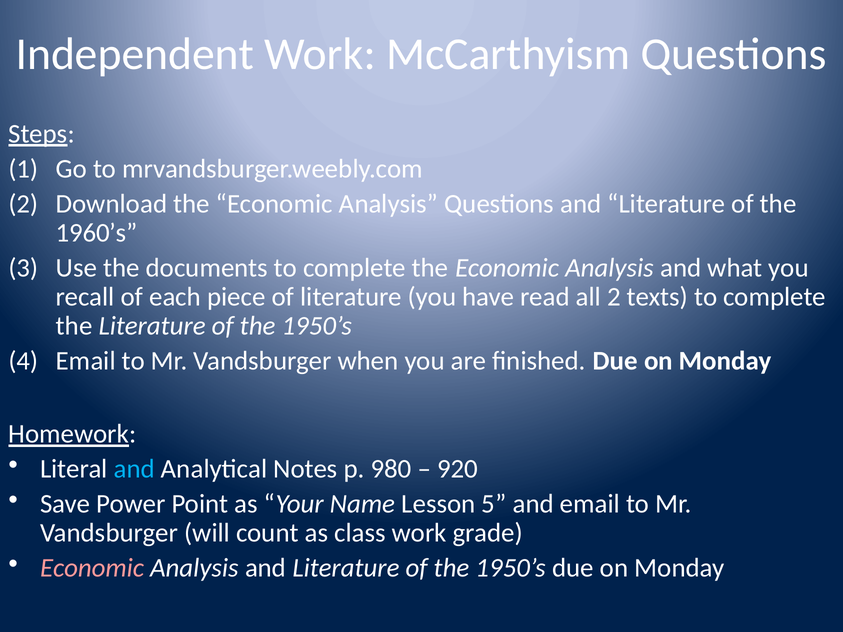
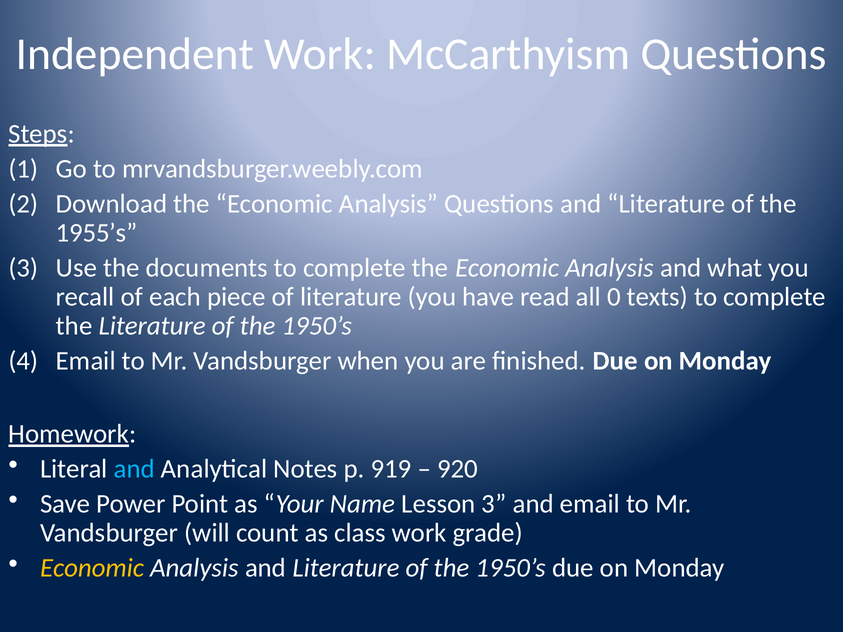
1960’s: 1960’s -> 1955’s (97, 233)
all 2: 2 -> 0 (614, 297)
980: 980 -> 919 (391, 469)
Lesson 5: 5 -> 3 (494, 504)
Economic colour: pink -> yellow (92, 568)
